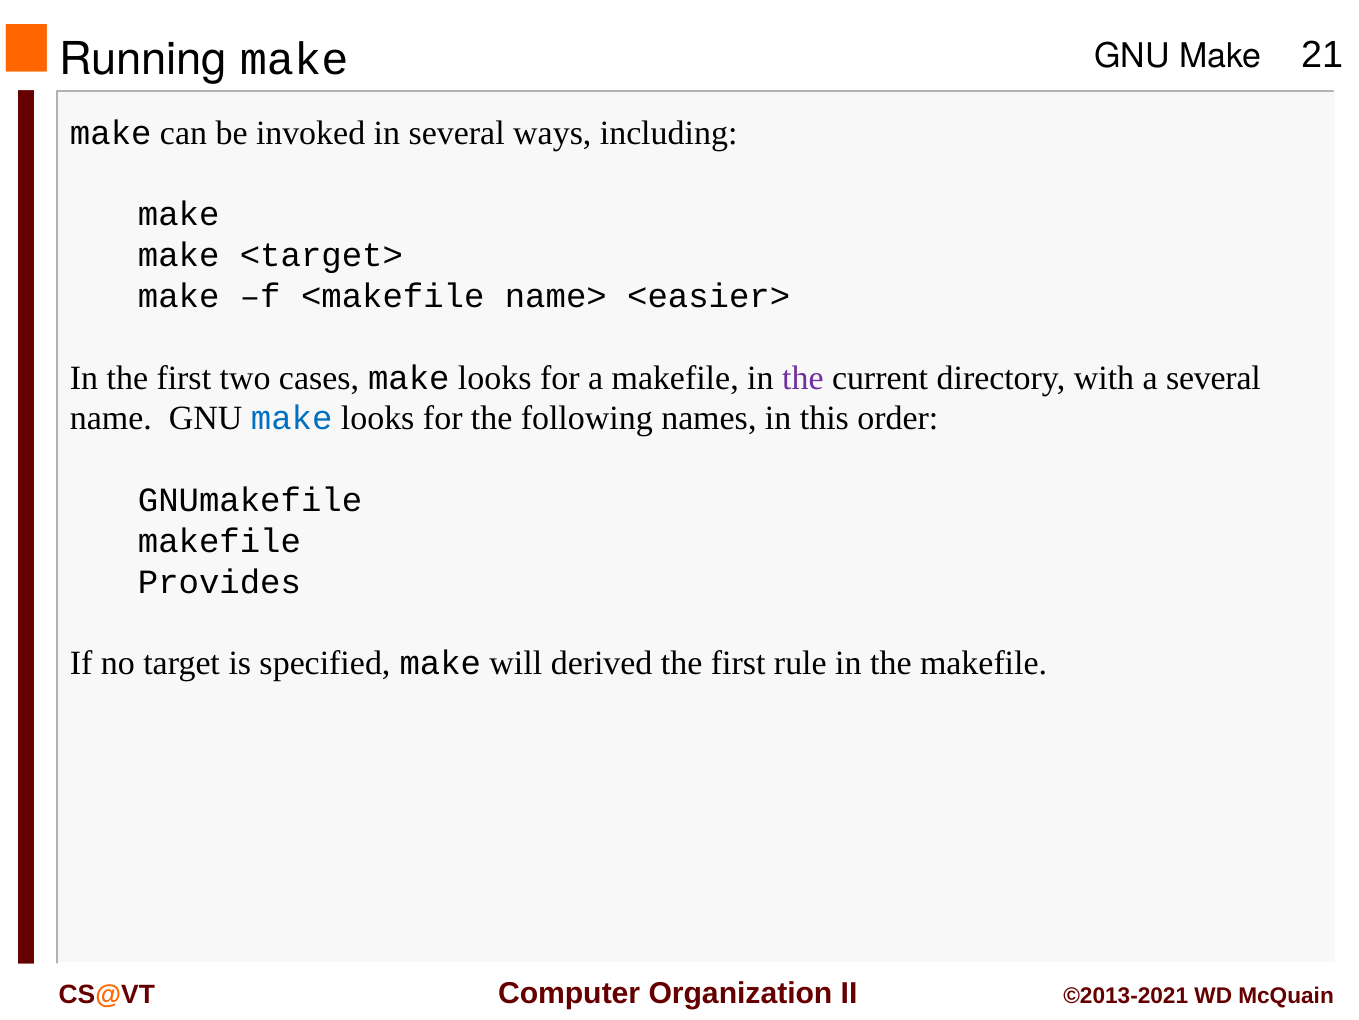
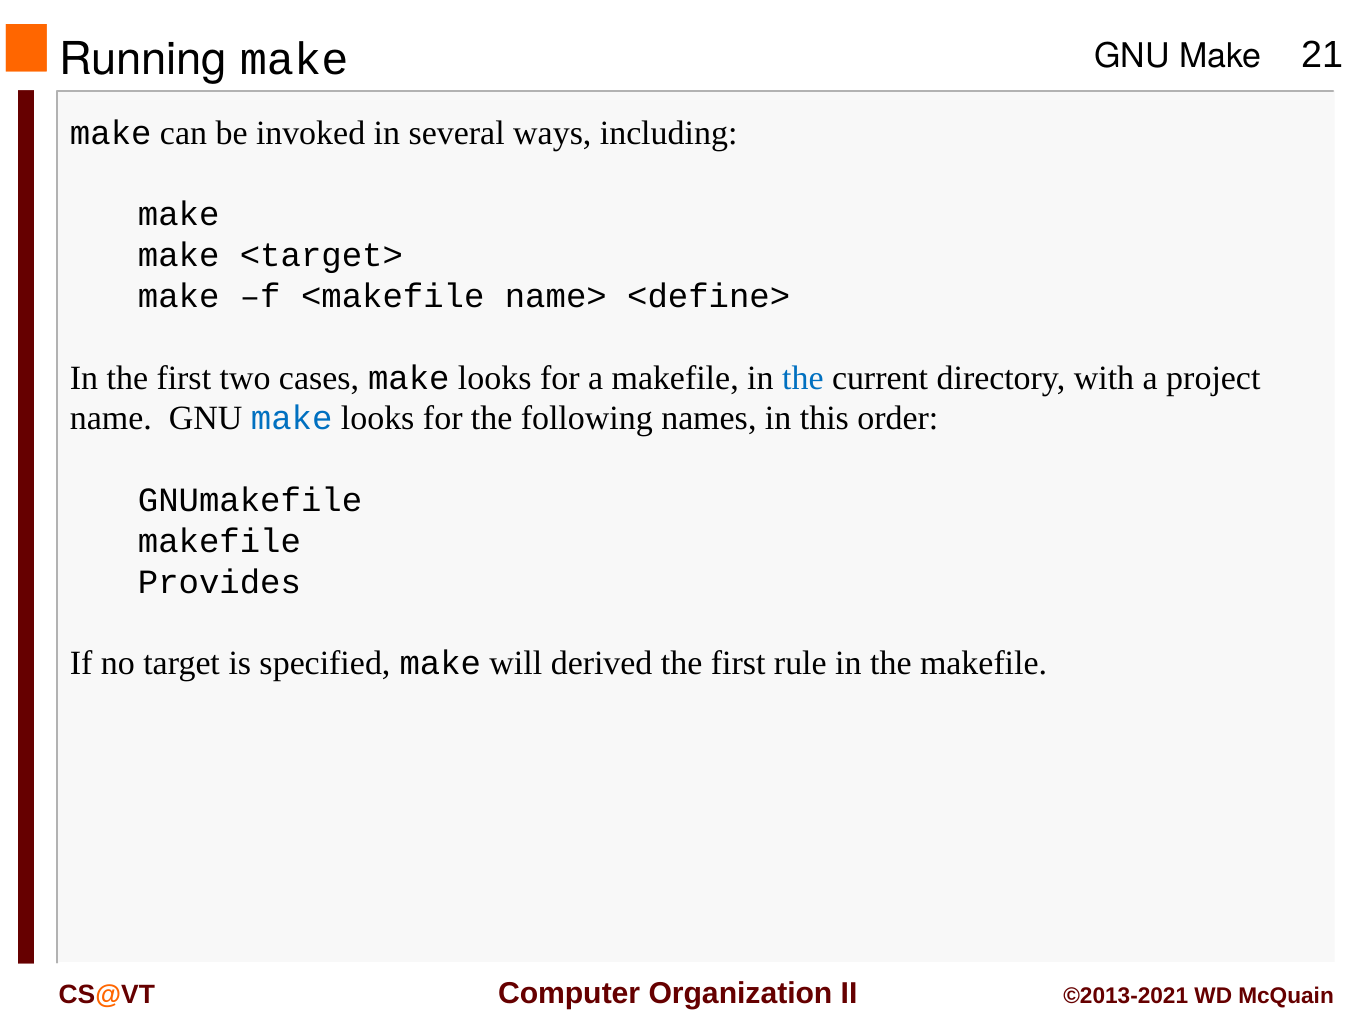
<easier>: <easier> -> <define> (709, 296)
the colour: purple -> blue (803, 378)
a several: several -> project (1213, 378)
